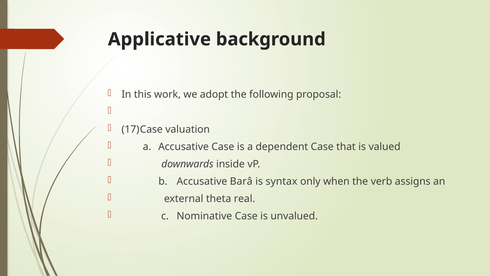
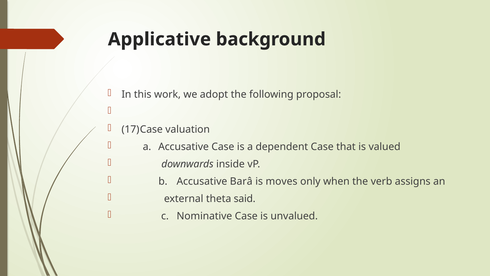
syntax: syntax -> moves (282, 181)
real: real -> said (245, 199)
